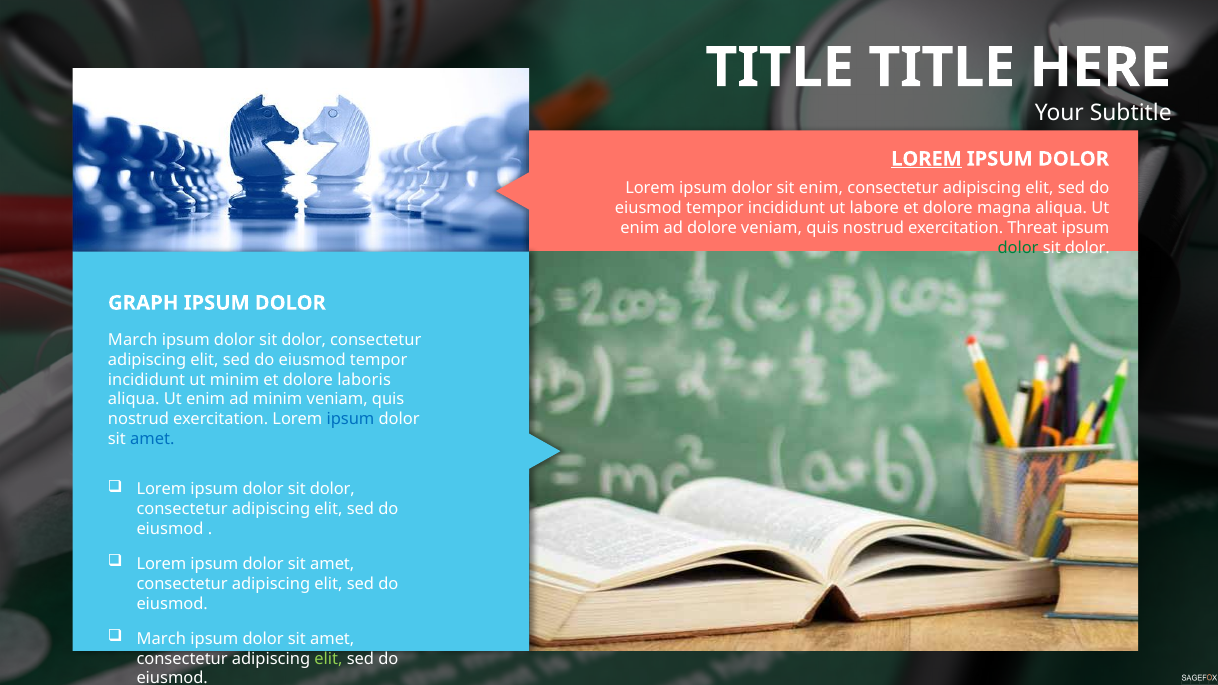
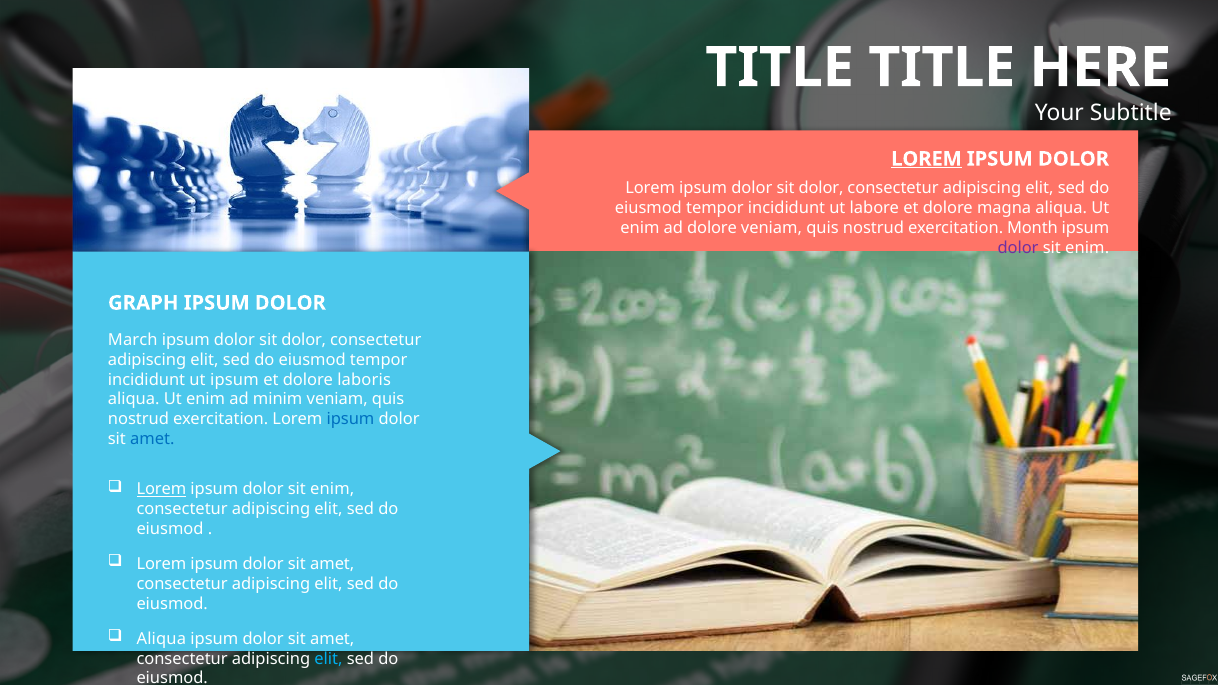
enim: enim -> dolor (821, 188)
Threat: Threat -> Month (1032, 228)
dolor colour: green -> purple (1018, 248)
dolor: dolor -> enim (1087, 248)
ut minim: minim -> ipsum (234, 380)
Lorem underline: none -> present (161, 489)
dolor: dolor -> enim (332, 489)
March: March -> Aliqua (161, 639)
elit colour: light green -> light blue (328, 659)
